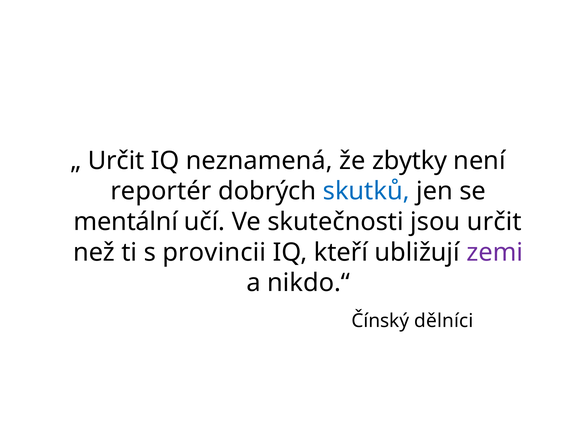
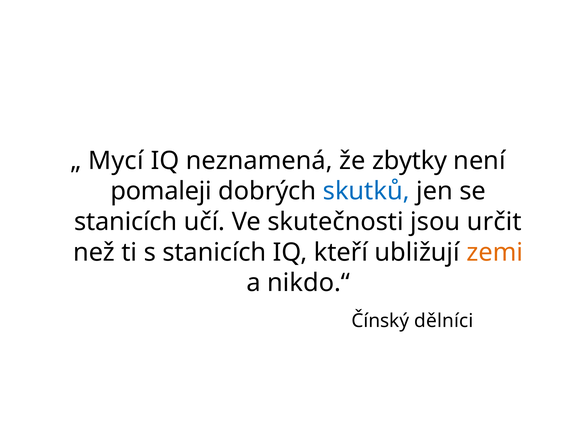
Určit: Určit -> Mycí (116, 161)
reportér: reportér -> pomaleji (161, 191)
mentální: mentální -> stanicích (126, 222)
s provincii: provincii -> stanicích (214, 252)
zemi colour: purple -> orange (495, 252)
